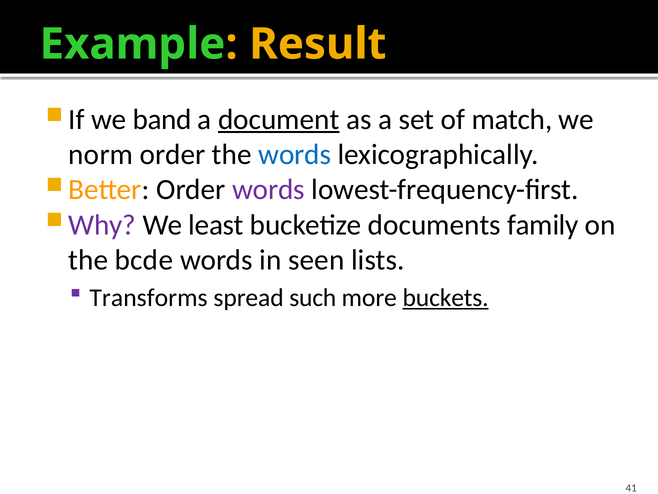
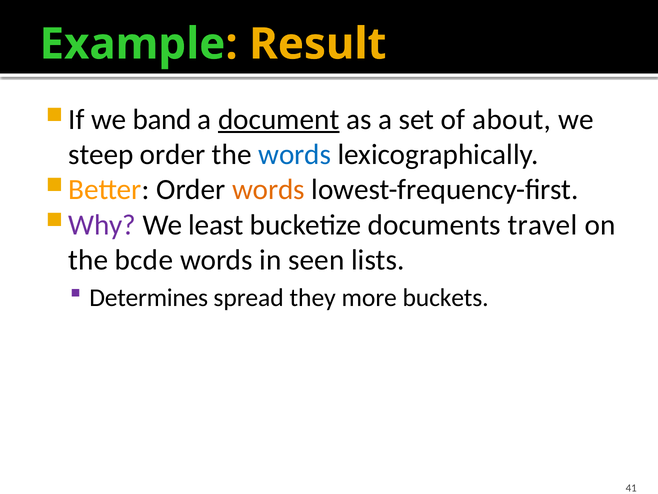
match: match -> about (512, 119)
norm: norm -> steep (101, 154)
words colour: purple -> orange (268, 190)
family: family -> travel (543, 225)
Transforms: Transforms -> Determines (149, 298)
such: such -> they (313, 298)
buckets underline: present -> none (446, 298)
